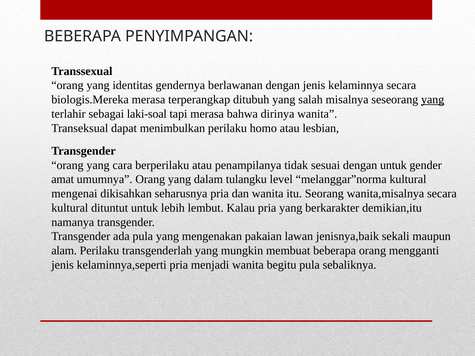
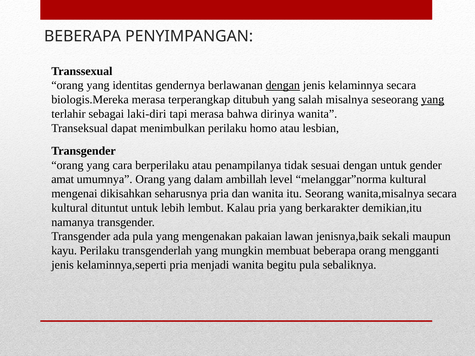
dengan underline: none -> present (283, 85)
laki-soal: laki-soal -> laki-diri (147, 114)
tulangku: tulangku -> ambillah (246, 179)
alam: alam -> kayu (64, 251)
